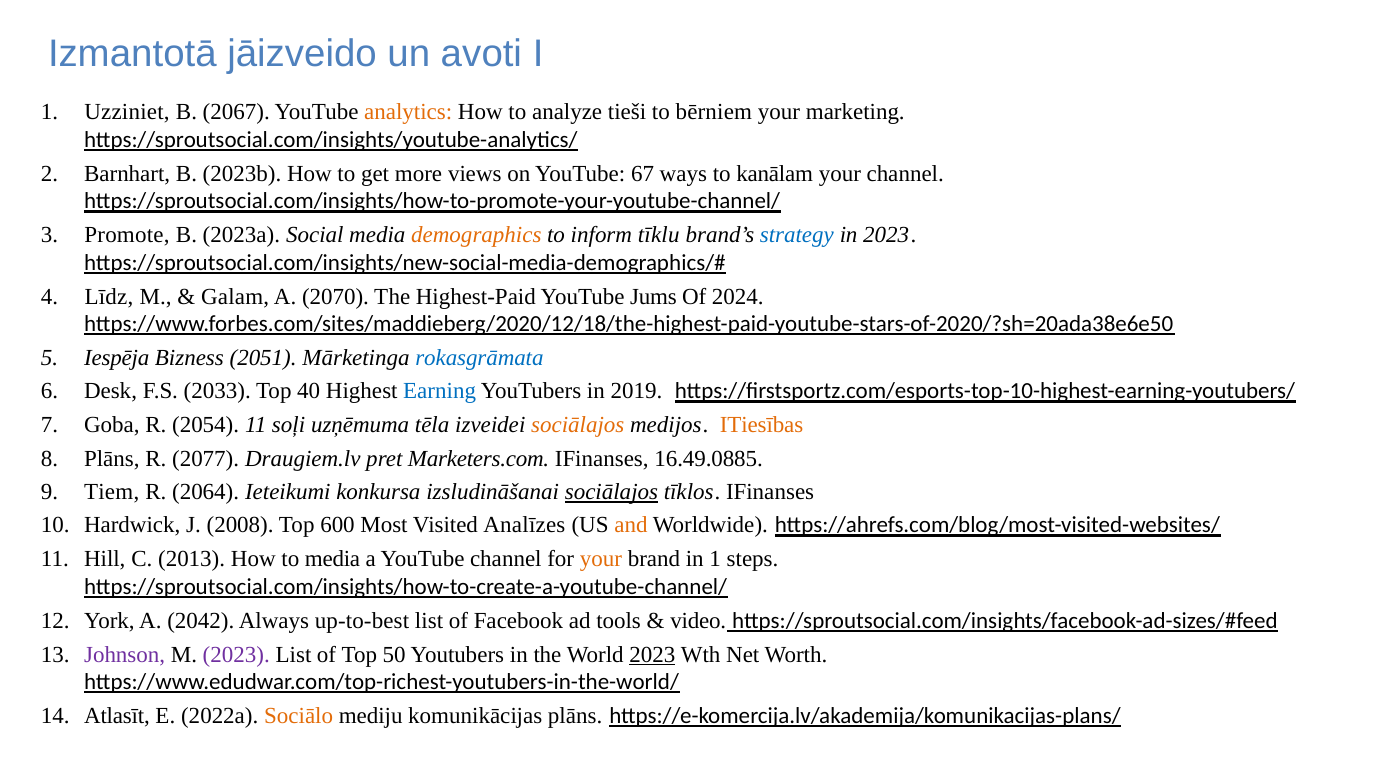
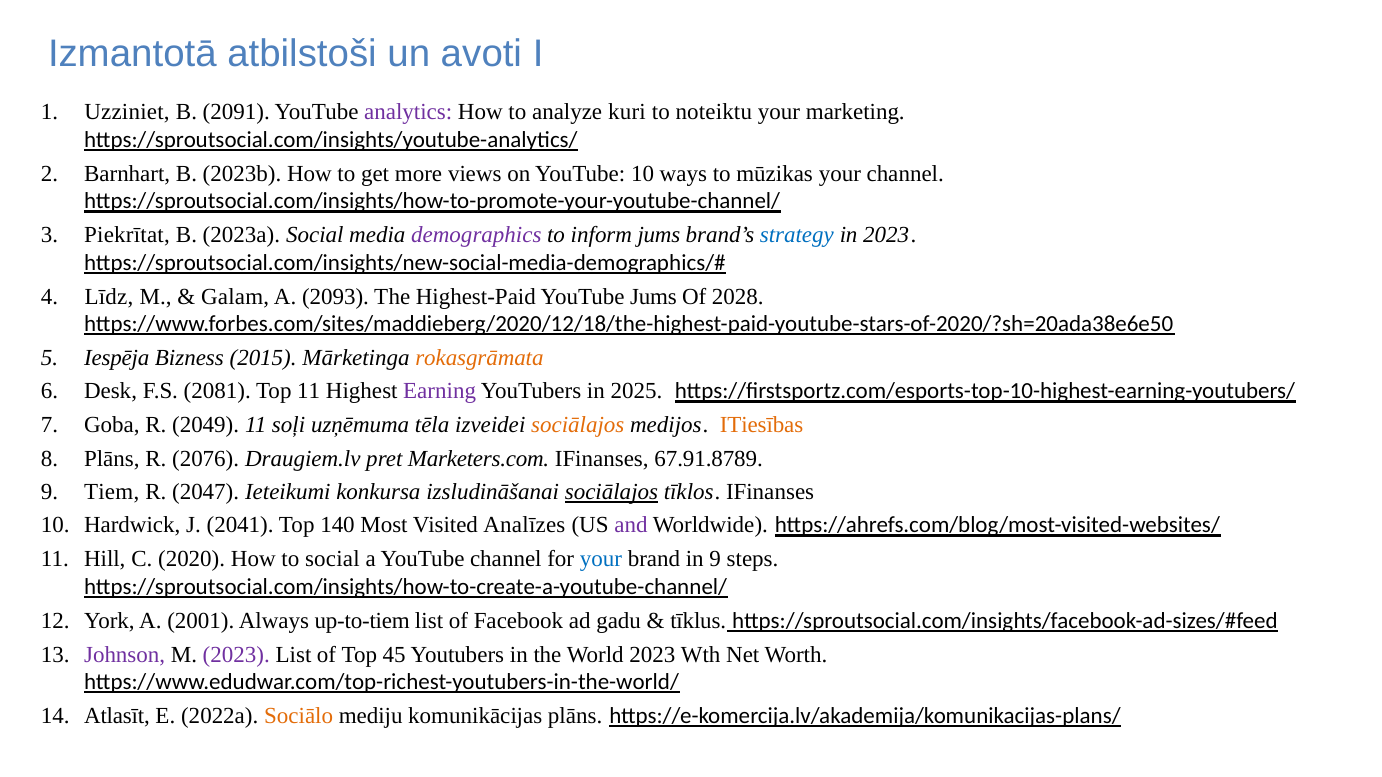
jāizveido: jāizveido -> atbilstoši (302, 54)
2067: 2067 -> 2091 (236, 112)
analytics colour: orange -> purple (408, 112)
tieši: tieši -> kuri (627, 112)
bērniem: bērniem -> noteiktu (714, 112)
YouTube 67: 67 -> 10 (643, 174)
kanālam: kanālam -> mūzikas (775, 174)
Promote: Promote -> Piekrītat (127, 235)
demographics colour: orange -> purple (476, 235)
inform tīklu: tīklu -> jums (659, 235)
2070: 2070 -> 2093 (336, 297)
2024: 2024 -> 2028 (738, 297)
2051: 2051 -> 2015 (263, 358)
rokasgrāmata colour: blue -> orange (479, 358)
2033: 2033 -> 2081 (217, 392)
Top 40: 40 -> 11 (309, 392)
Earning colour: blue -> purple (440, 392)
2019: 2019 -> 2025 (636, 392)
2054: 2054 -> 2049 (206, 425)
2077: 2077 -> 2076 (206, 459)
16.49.0885: 16.49.0885 -> 67.91.8789 (709, 459)
2064: 2064 -> 2047 (206, 492)
2008: 2008 -> 2041 (240, 526)
600: 600 -> 140 (338, 526)
and colour: orange -> purple (631, 526)
2013: 2013 -> 2020 (192, 560)
to media: media -> social (332, 560)
your colour: orange -> blue (601, 560)
in 1: 1 -> 9 (715, 560)
2042: 2042 -> 2001 (201, 621)
up-to-best: up-to-best -> up-to-tiem (362, 621)
tools: tools -> gadu (619, 621)
video: video -> tīklus (698, 621)
50: 50 -> 45 (394, 655)
2023 underline: present -> none (652, 655)
